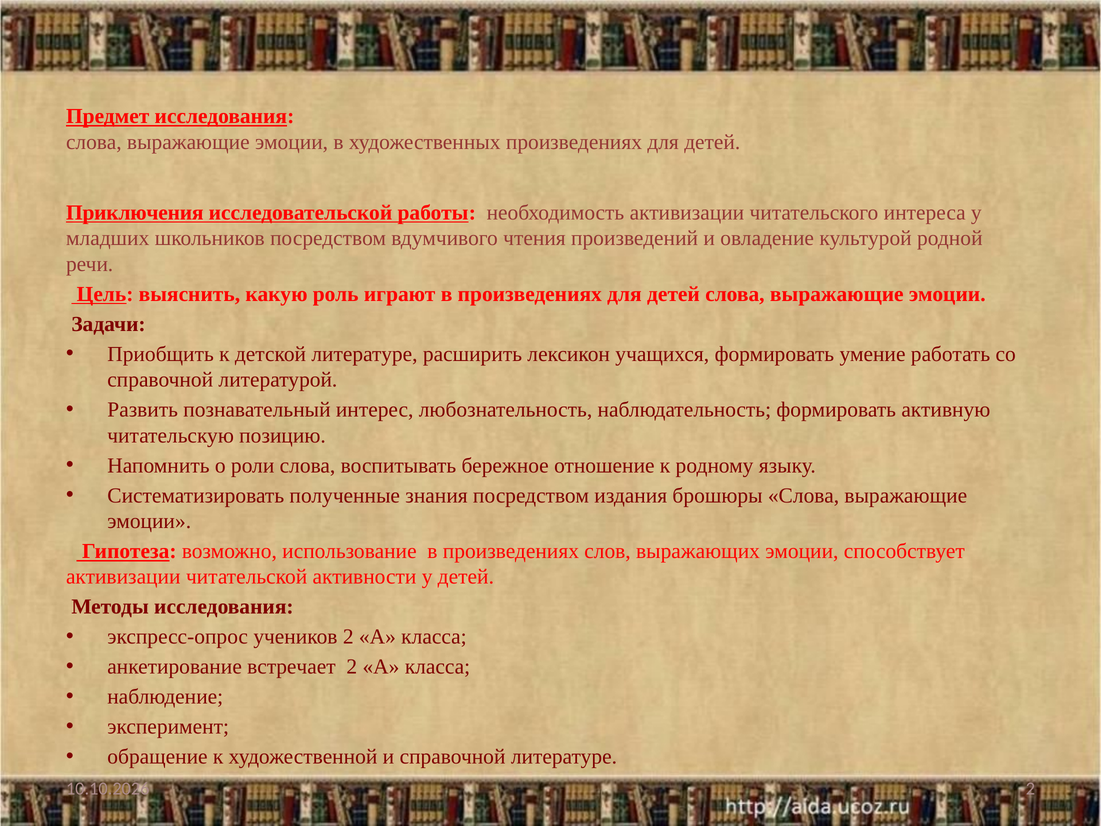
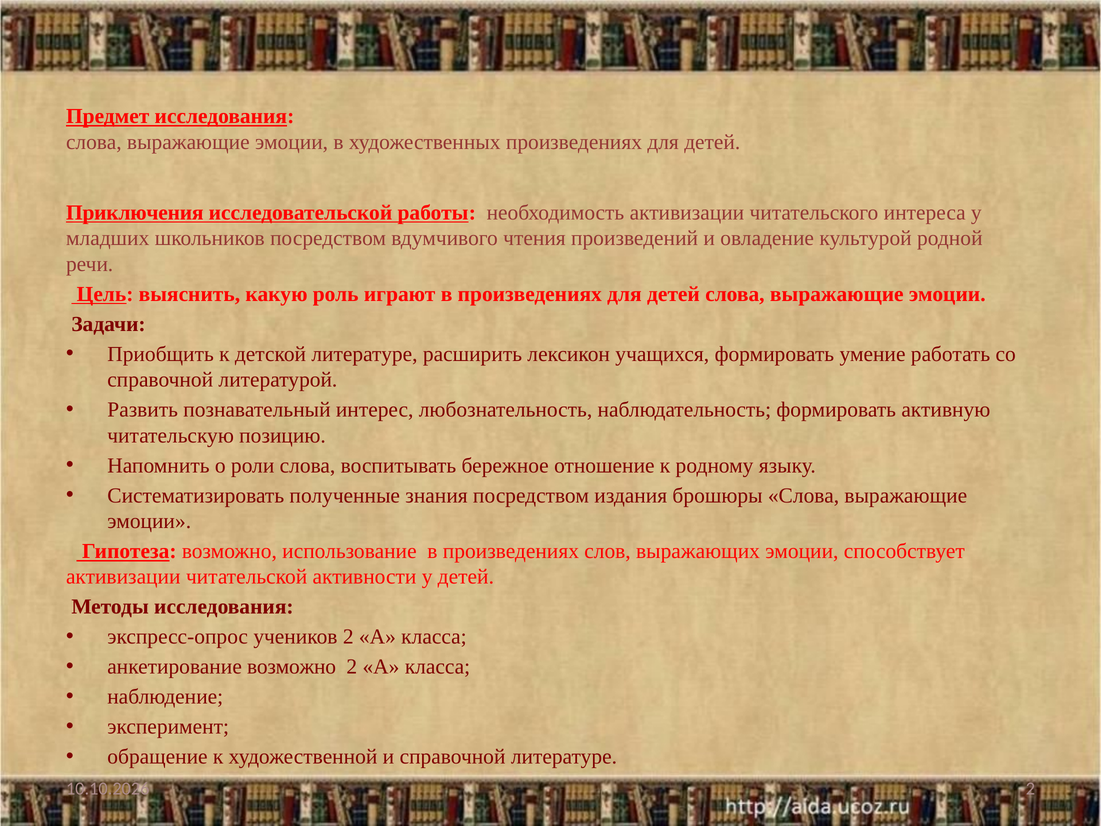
анкетирование встречает: встречает -> возможно (292, 667)
